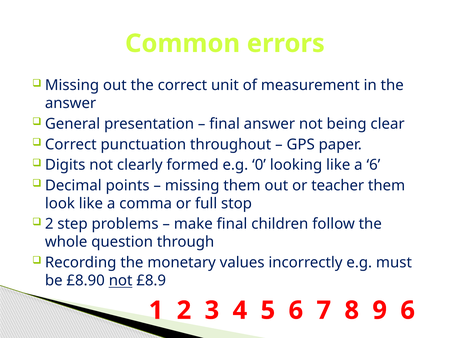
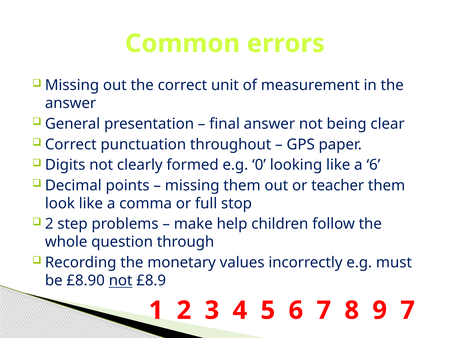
make final: final -> help (232, 224)
9 6: 6 -> 7 (408, 310)
